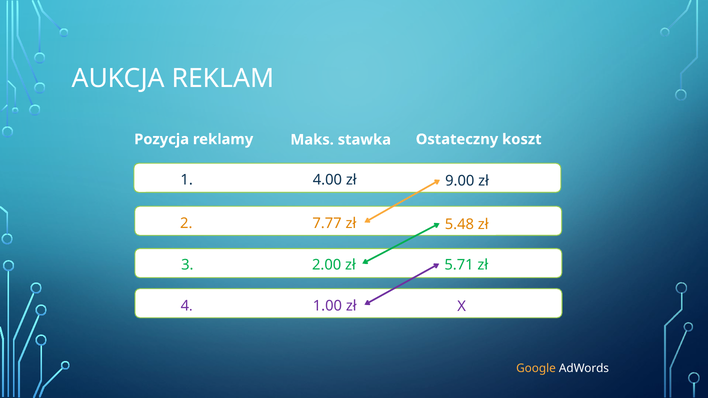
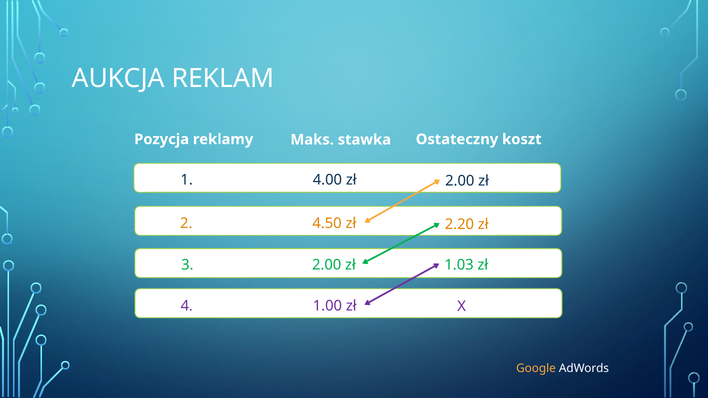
9.00: 9.00 -> 2.00 (460, 181)
7.77: 7.77 -> 4.50 (327, 224)
5.48: 5.48 -> 2.20 (459, 224)
5.71: 5.71 -> 1.03 (459, 265)
